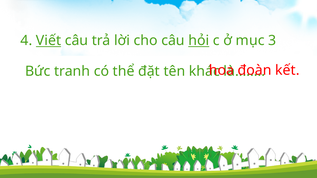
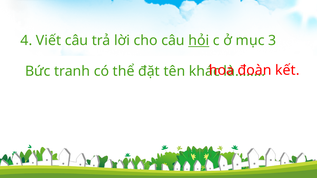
Viết underline: present -> none (49, 41)
